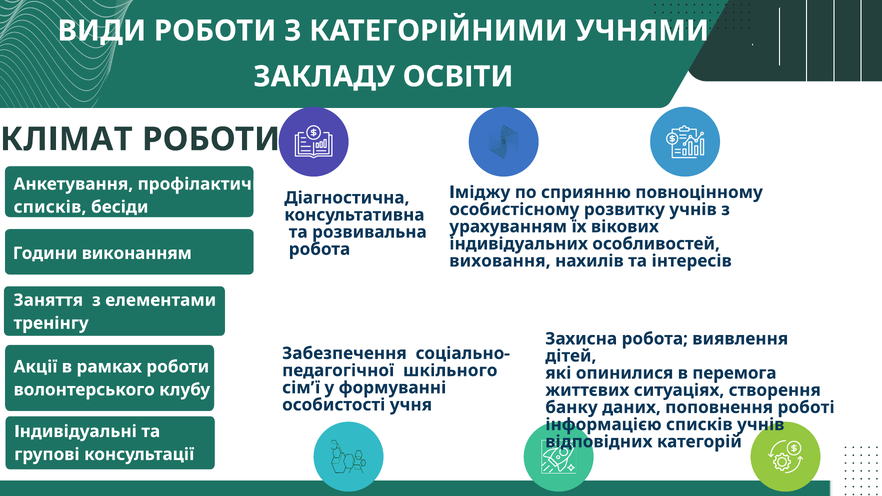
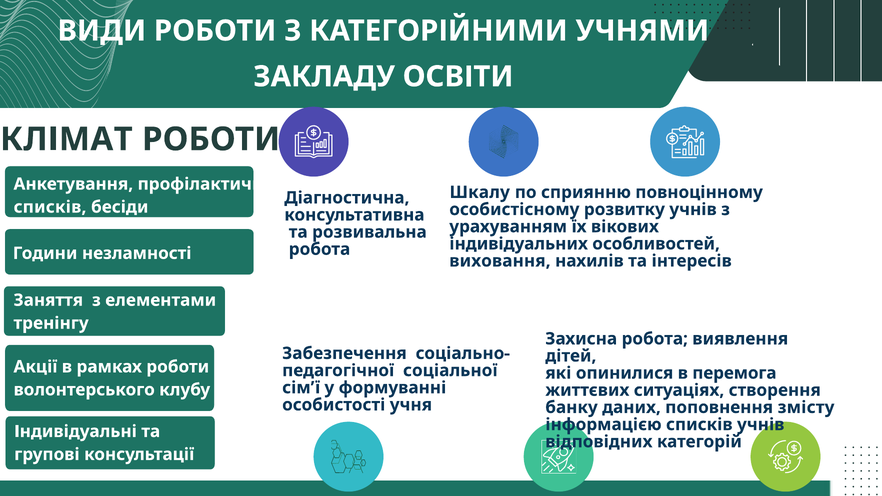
Іміджу: Іміджу -> Шкалу (480, 192)
виконанням: виконанням -> незламності (137, 253)
шкільного: шкільного -> соціальної (450, 371)
роботі: роботі -> змісту (806, 407)
